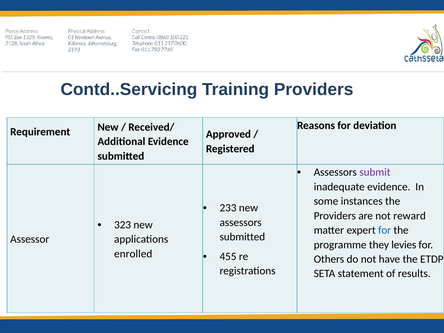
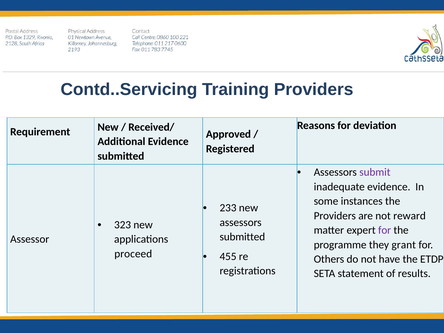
for colour: blue -> purple (385, 230)
levies: levies -> grant (404, 245)
enrolled: enrolled -> proceed (133, 254)
